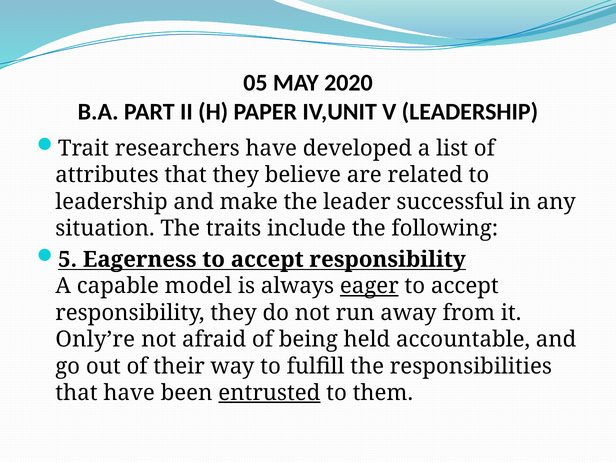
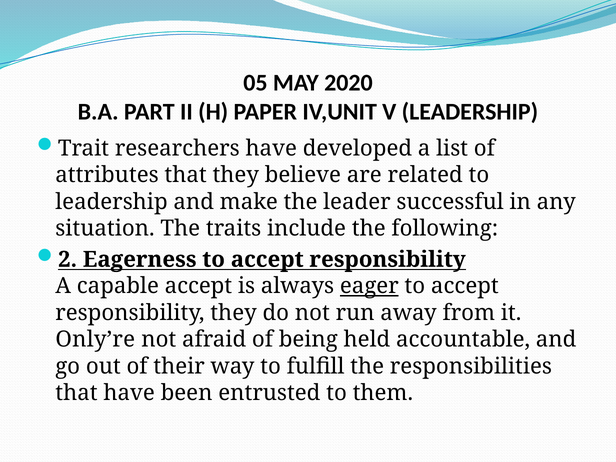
5: 5 -> 2 (68, 259)
capable model: model -> accept (198, 286)
entrusted underline: present -> none (269, 393)
